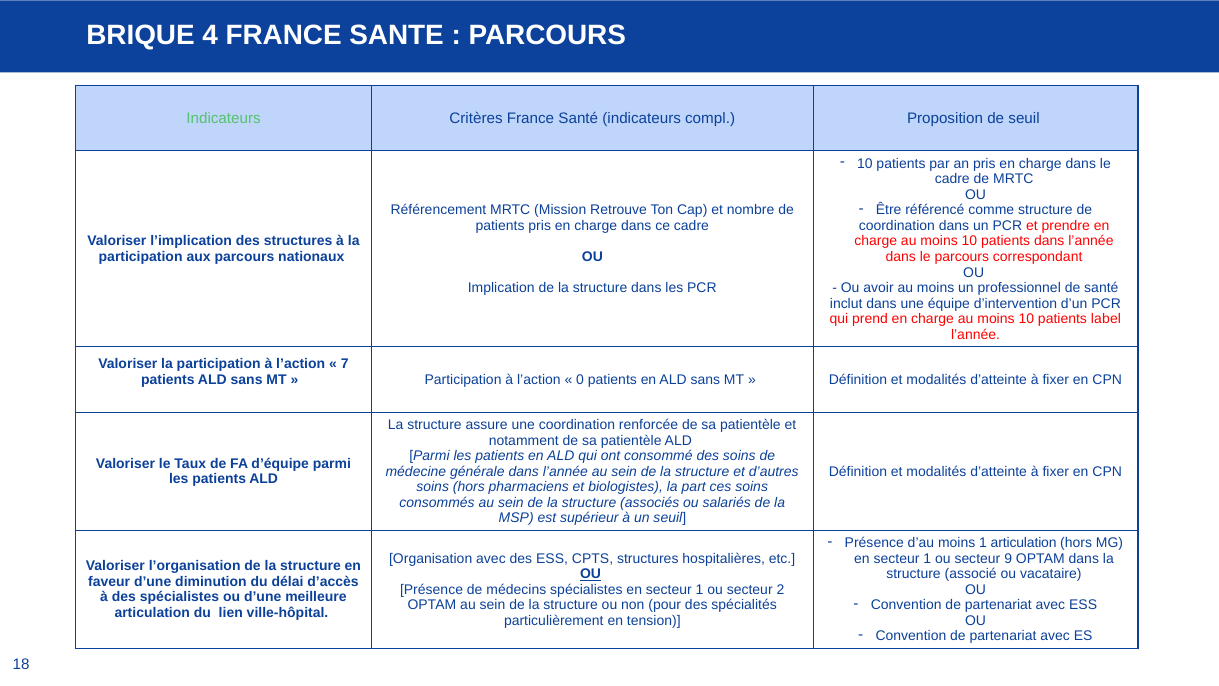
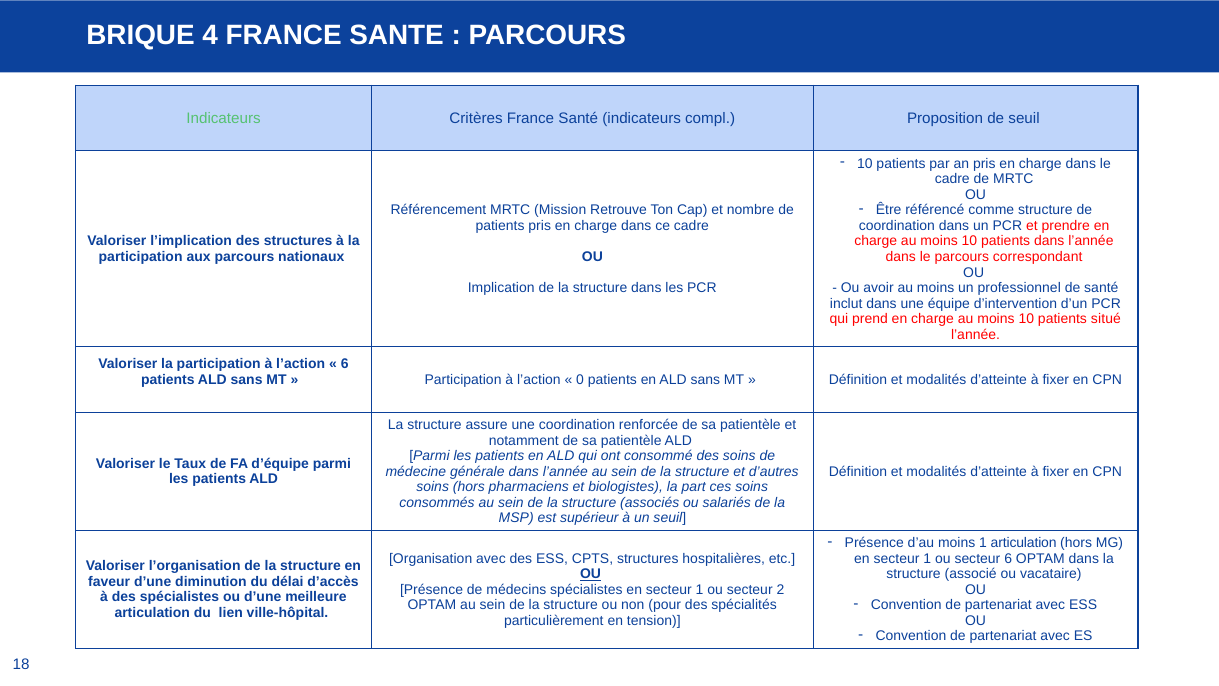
label: label -> situé (1106, 319)
7: 7 -> 6 (345, 364)
secteur 9: 9 -> 6 (1008, 558)
